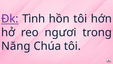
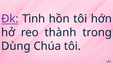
ngươi: ngươi -> thành (60, 32)
Năng: Năng -> Dùng (16, 46)
